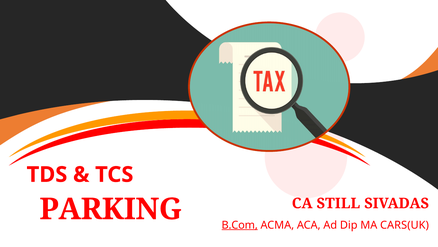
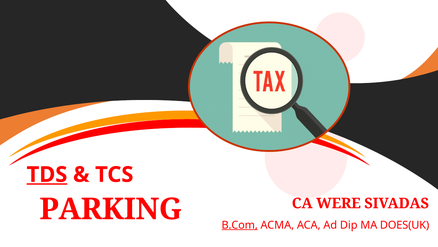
TDS underline: none -> present (47, 174)
STILL: STILL -> WERE (338, 203)
CARS(UK: CARS(UK -> DOES(UK (405, 225)
